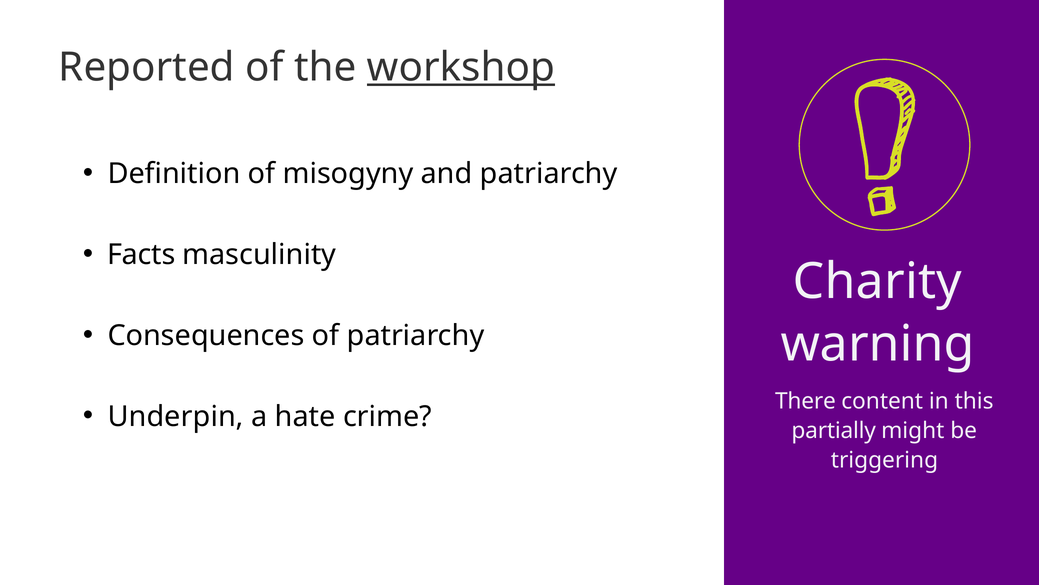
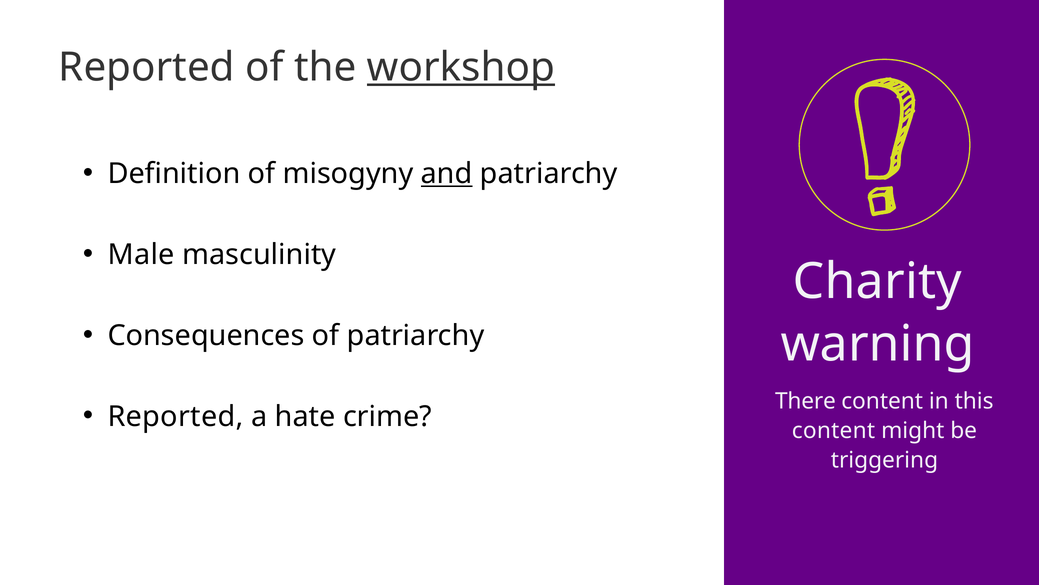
and underline: none -> present (447, 174)
Facts: Facts -> Male (141, 255)
Underpin: Underpin -> Reported (175, 416)
partially: partially -> content (833, 430)
